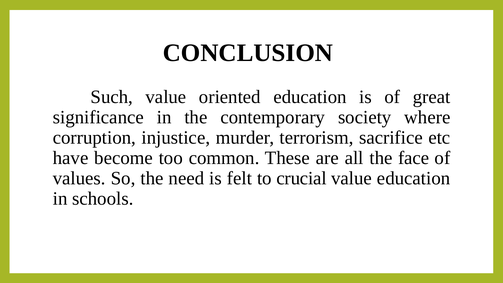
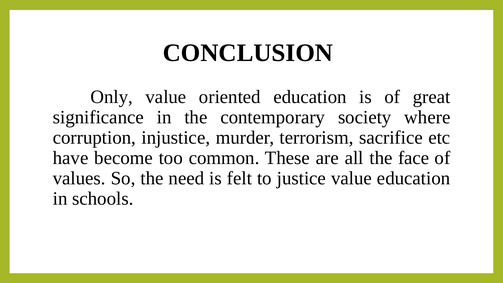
Such: Such -> Only (112, 97)
crucial: crucial -> justice (301, 178)
